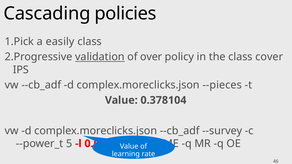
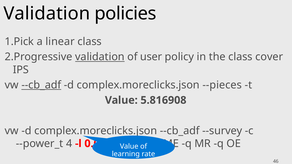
Cascading: Cascading -> Validation (47, 14)
easily: easily -> linear (60, 42)
over: over -> user (151, 57)
--cb_adf underline: none -> present (41, 85)
0.378104: 0.378104 -> 5.816908 (163, 100)
5: 5 -> 4 (69, 144)
